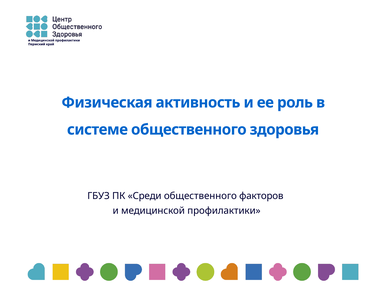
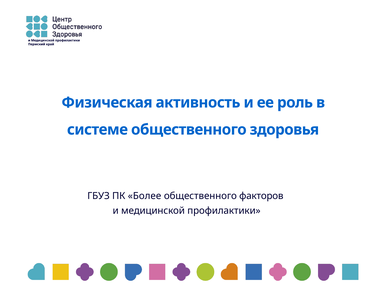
Среди: Среди -> Более (145, 196)
